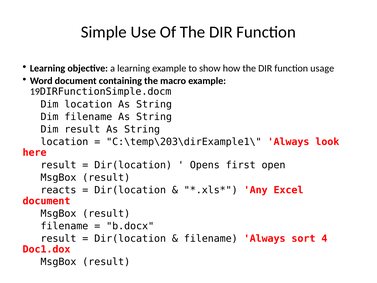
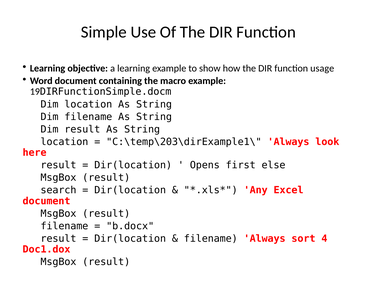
open: open -> else (274, 165)
reacts: reacts -> search (58, 190)
